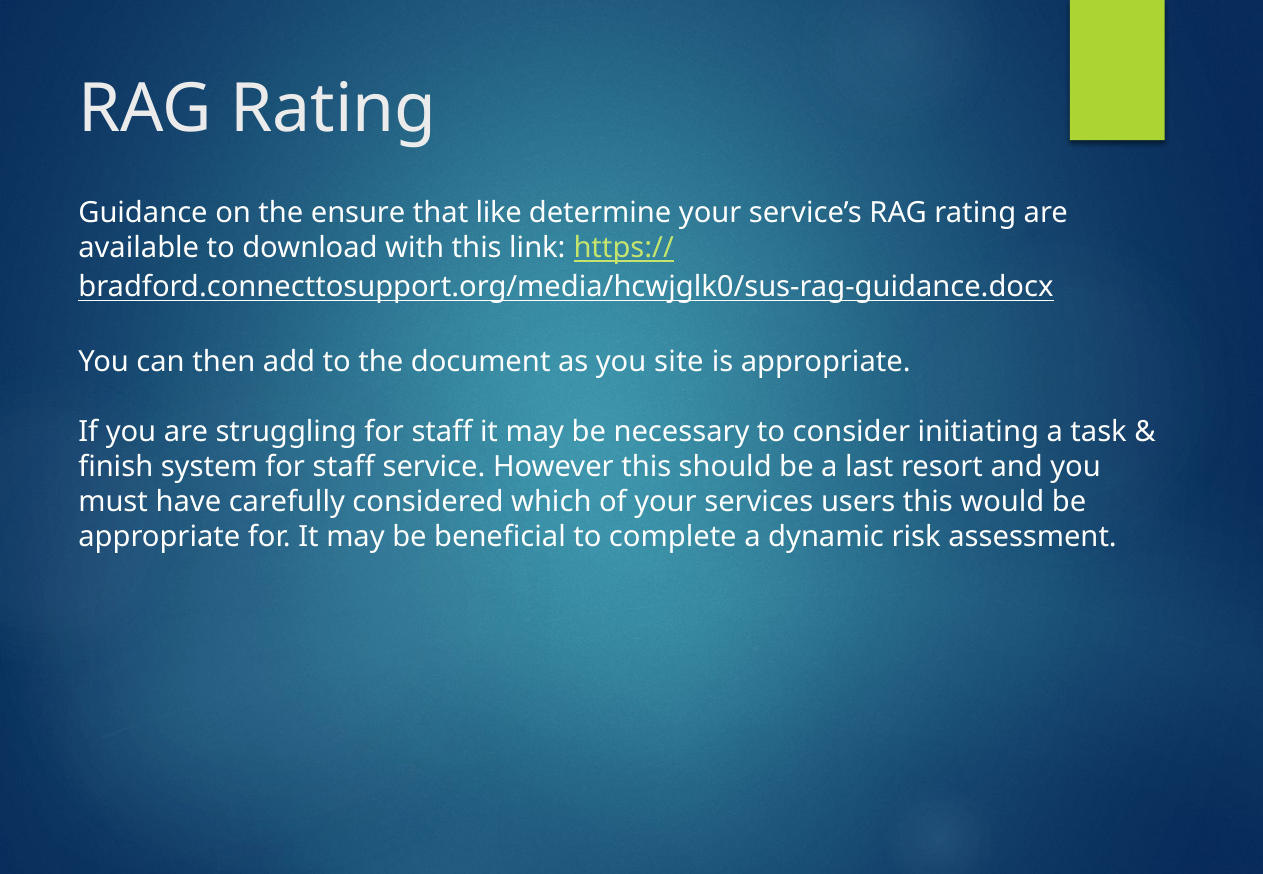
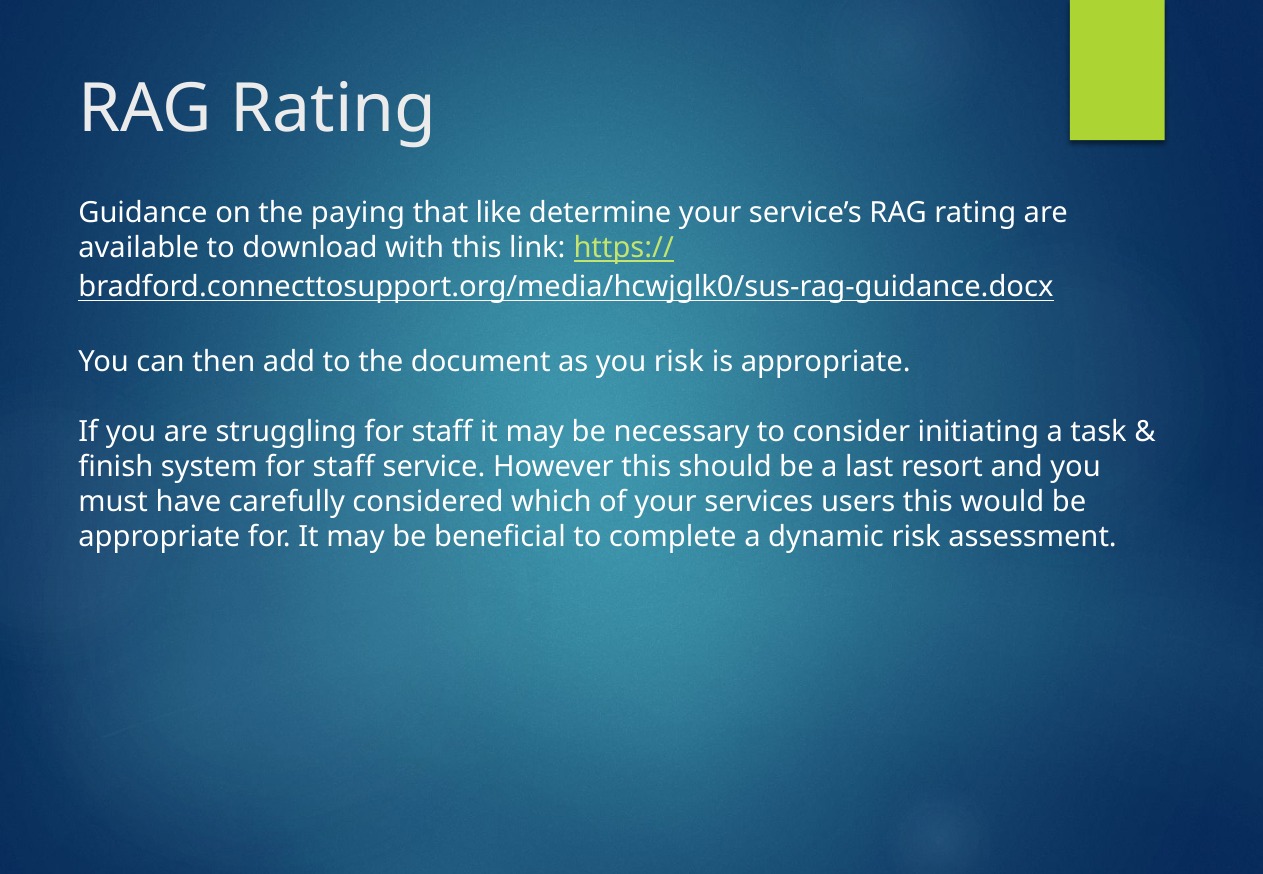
ensure: ensure -> paying (358, 213)
you site: site -> risk (679, 362)
